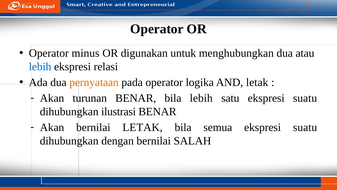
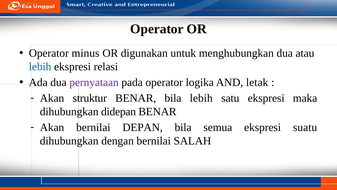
pernyataan colour: orange -> purple (94, 82)
turunan: turunan -> struktur (90, 98)
satu ekspresi suatu: suatu -> maka (305, 98)
ilustrasi: ilustrasi -> didepan (119, 111)
bernilai LETAK: LETAK -> DEPAN (143, 127)
